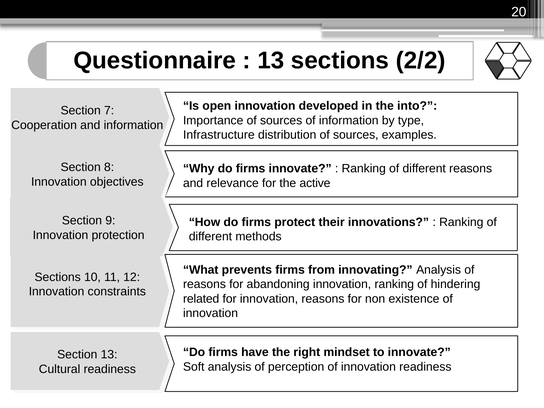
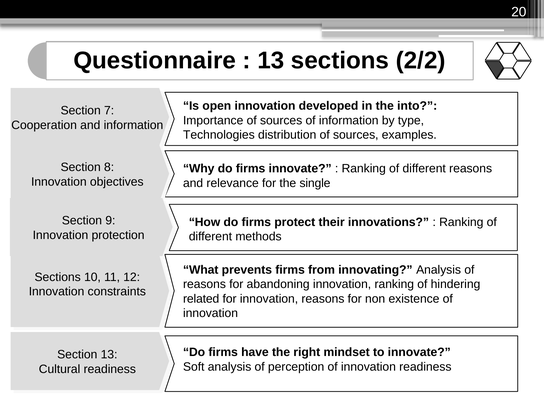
Infrastructure: Infrastructure -> Technologies (219, 135)
active: active -> single (315, 183)
